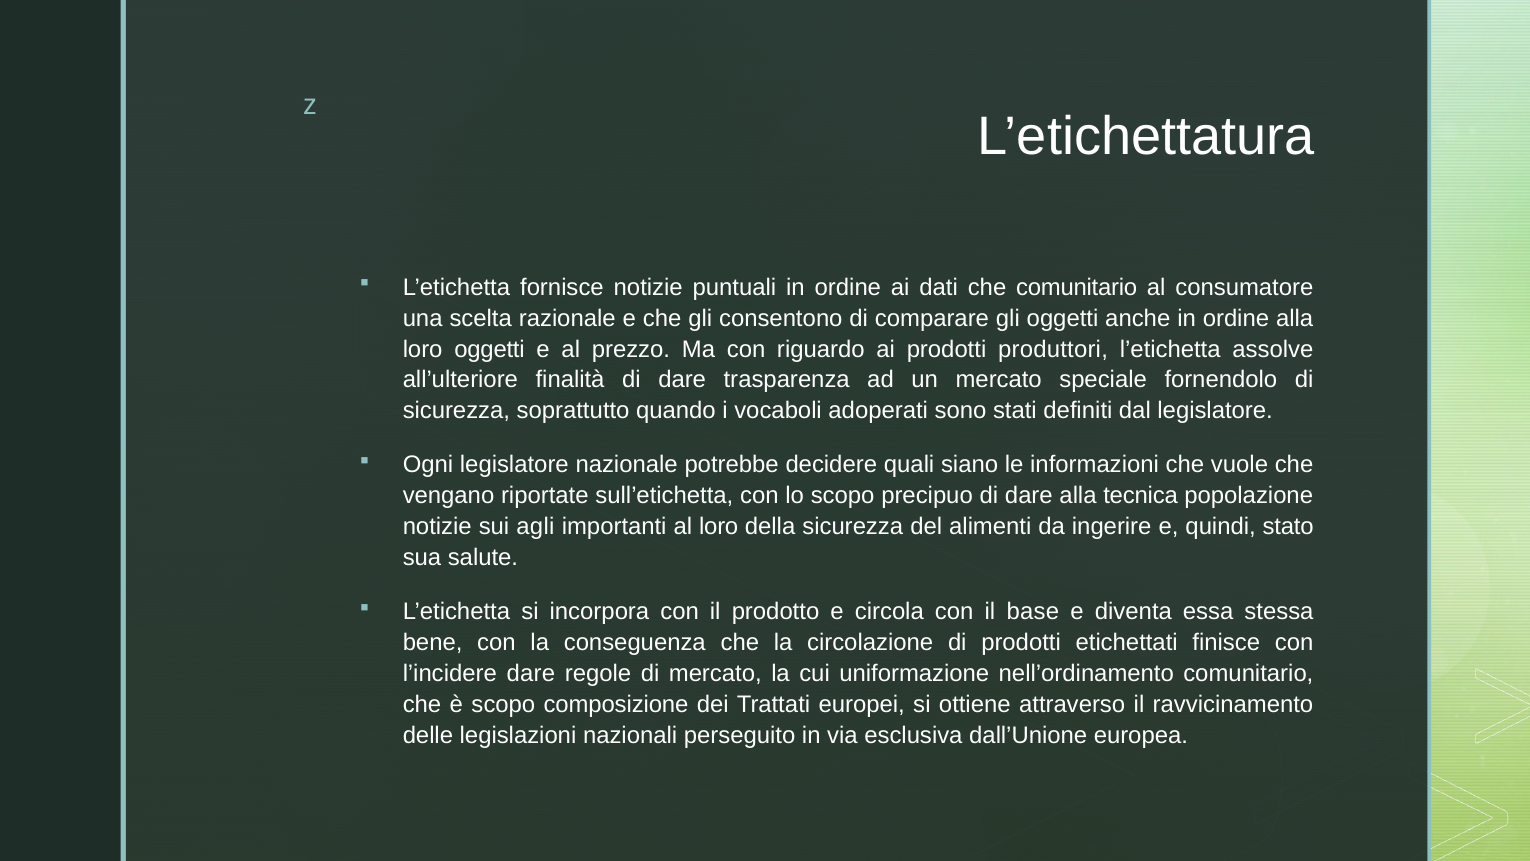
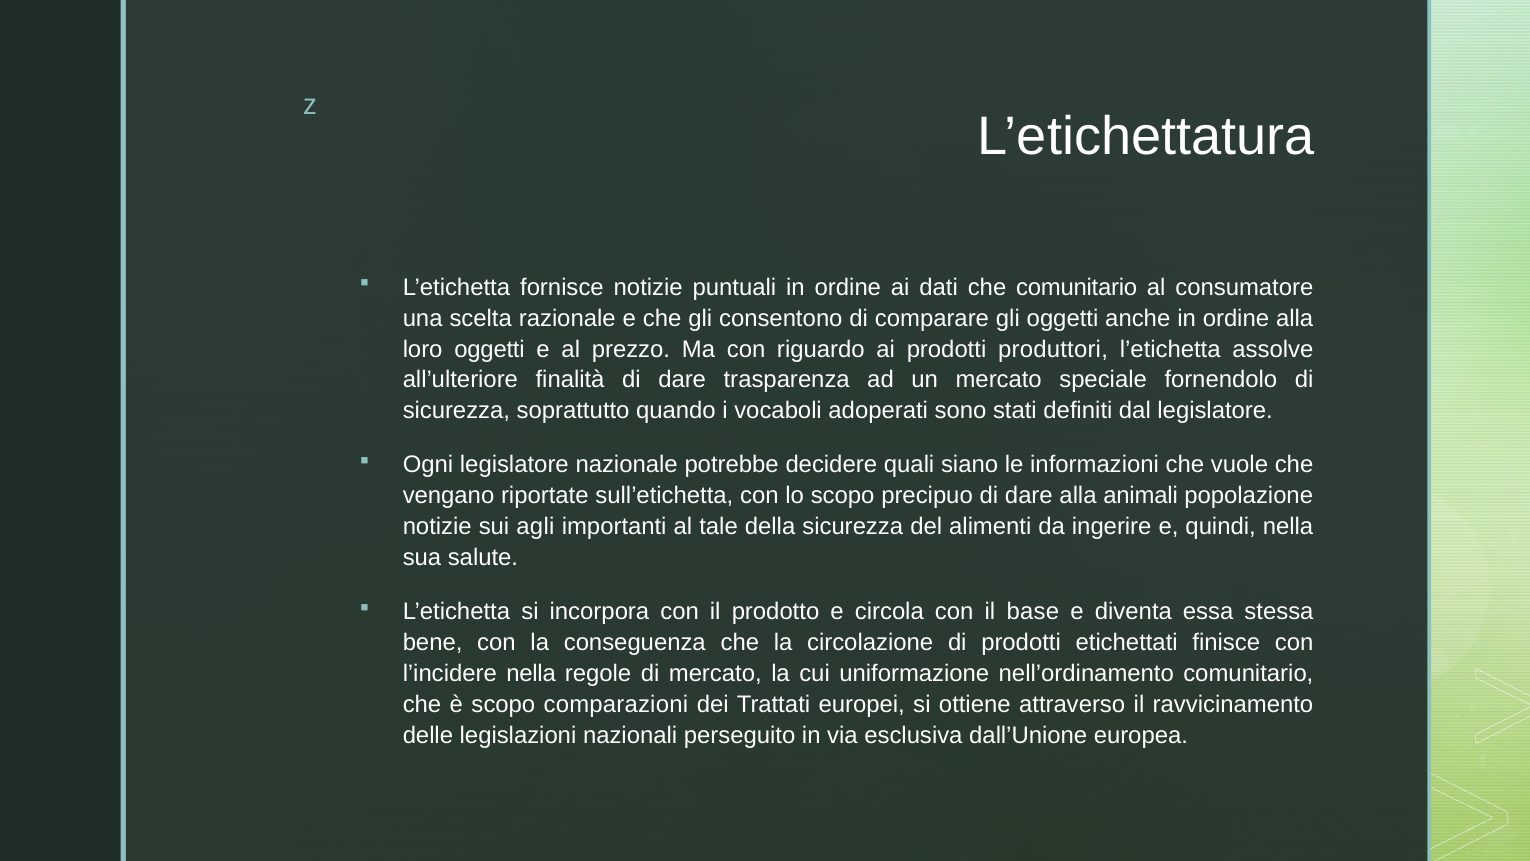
tecnica: tecnica -> animali (1141, 496)
al loro: loro -> tale (719, 527)
quindi stato: stato -> nella (1288, 527)
l’incidere dare: dare -> nella (531, 673)
composizione: composizione -> comparazioni (616, 704)
